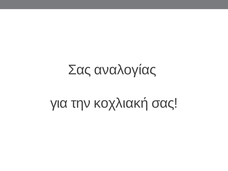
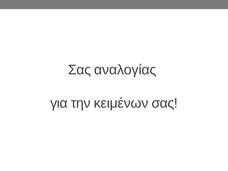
κοχλιακή: κοχλιακή -> κειμένων (121, 103)
